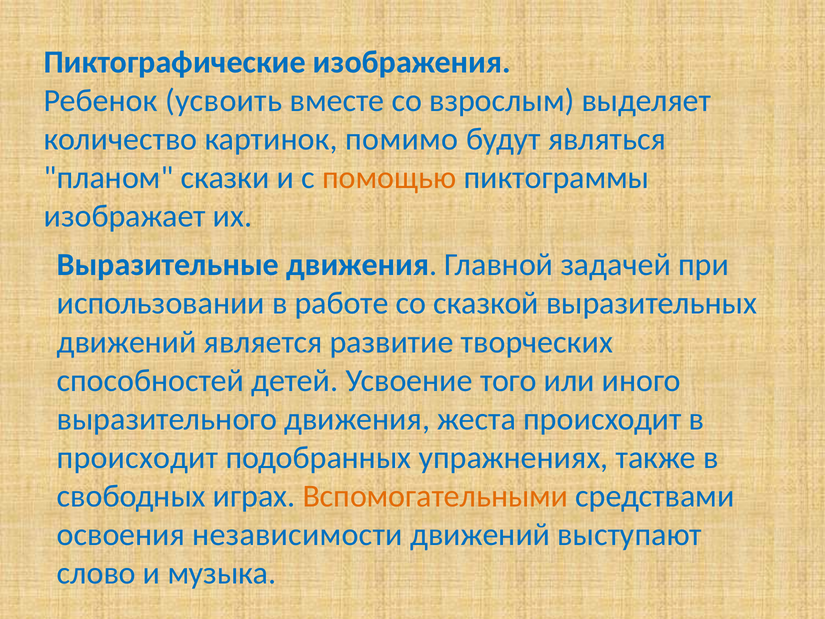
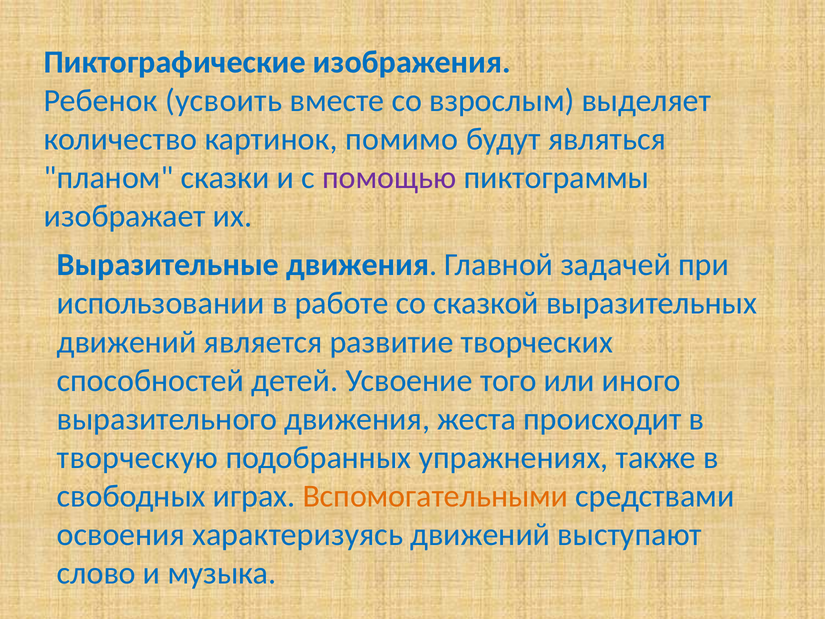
помощью colour: orange -> purple (389, 178)
происходит: происходит -> творческую (137, 457)
независимости: независимости -> характеризуясь (298, 534)
